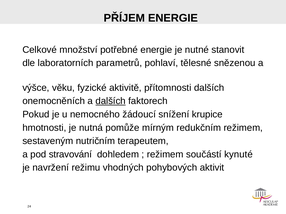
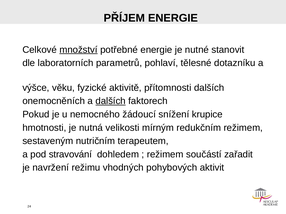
množství underline: none -> present (79, 50)
snězenou: snězenou -> dotazníku (235, 63)
pomůže: pomůže -> velikosti (122, 128)
kynuté: kynuté -> zařadit (239, 155)
